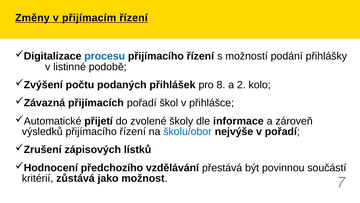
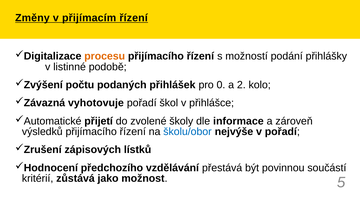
procesu colour: blue -> orange (105, 56)
8: 8 -> 0 (221, 85)
přijímacích: přijímacích -> vyhotovuje (96, 103)
7: 7 -> 5 (341, 182)
